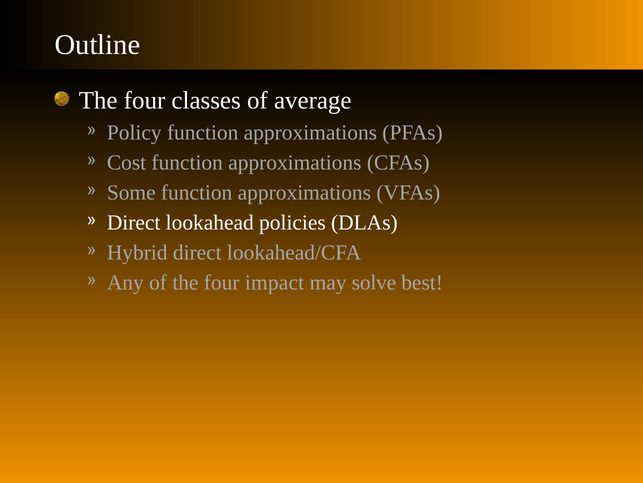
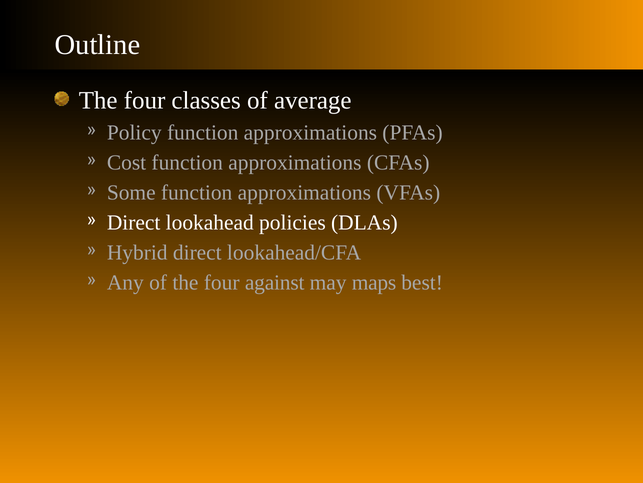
impact: impact -> against (275, 282)
solve: solve -> maps (374, 282)
